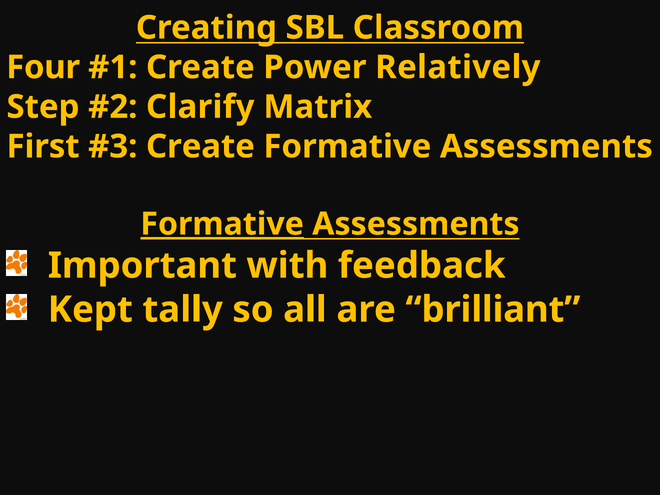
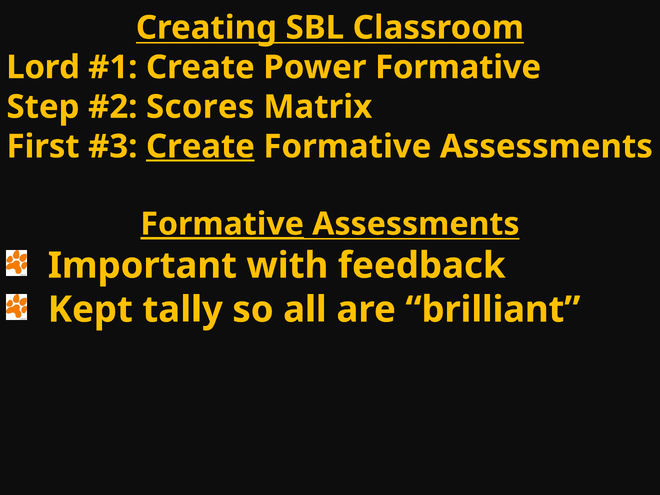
Four: Four -> Lord (43, 67)
Power Relatively: Relatively -> Formative (458, 67)
Clarify: Clarify -> Scores (200, 107)
Create underline: none -> present (200, 147)
